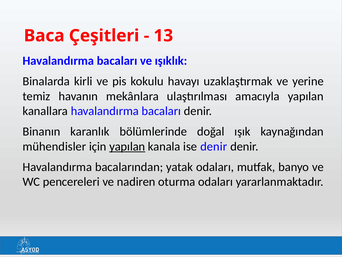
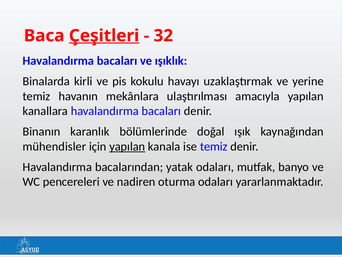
Çeşitleri underline: none -> present (104, 36)
13: 13 -> 32 (163, 36)
ise denir: denir -> temiz (214, 146)
